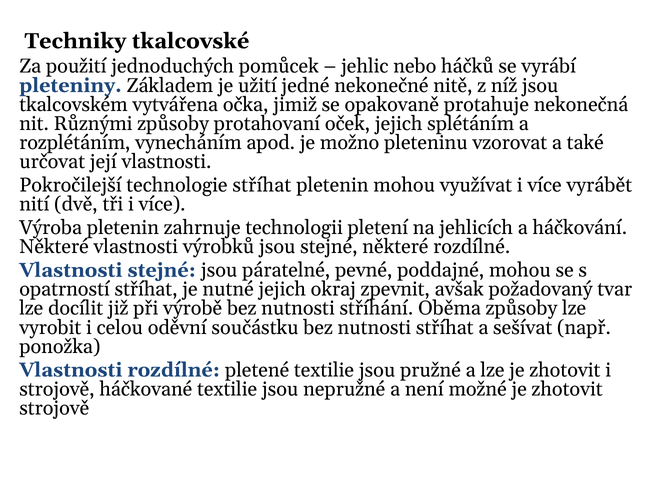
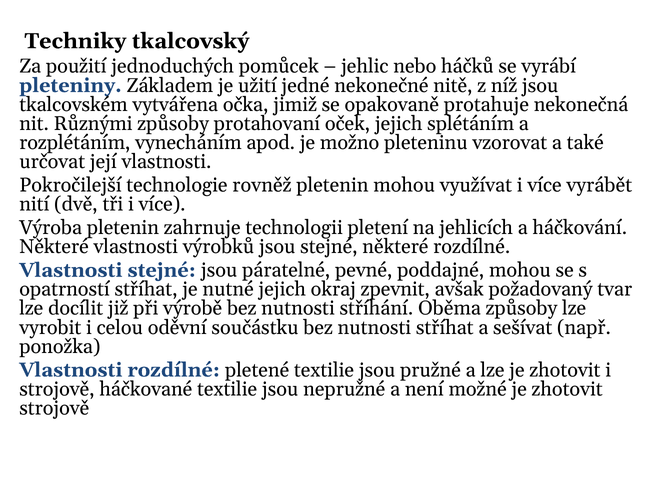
tkalcovské: tkalcovské -> tkalcovský (191, 41)
technologie stříhat: stříhat -> rovněž (262, 185)
